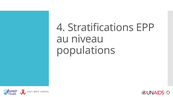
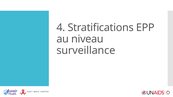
populations: populations -> surveillance (86, 51)
